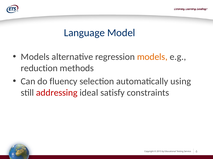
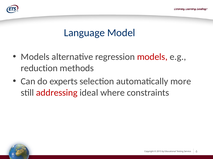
models colour: orange -> red (152, 57)
fluency: fluency -> experts (64, 82)
using: using -> more (181, 82)
satisfy: satisfy -> where (113, 93)
